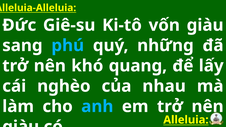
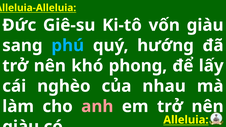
những: những -> hướng (165, 46)
quang: quang -> phong (138, 66)
anh colour: light blue -> pink (97, 107)
